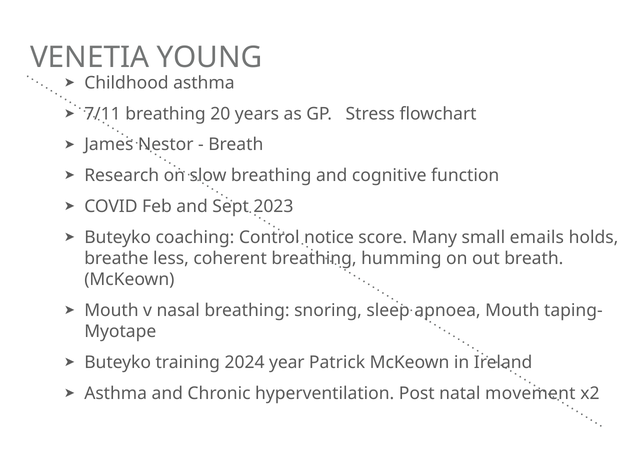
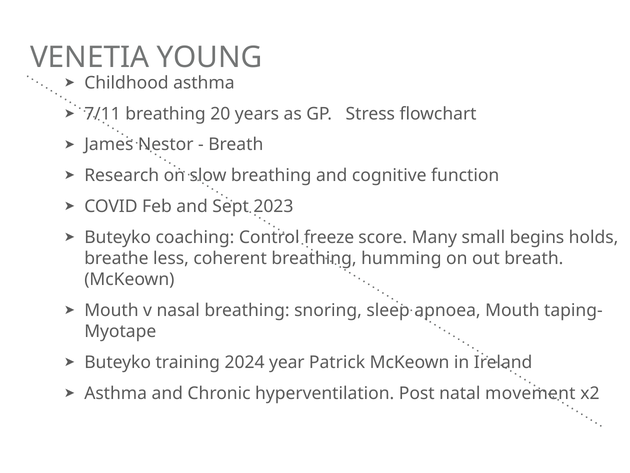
notice: notice -> freeze (329, 237)
emails: emails -> begins (537, 237)
